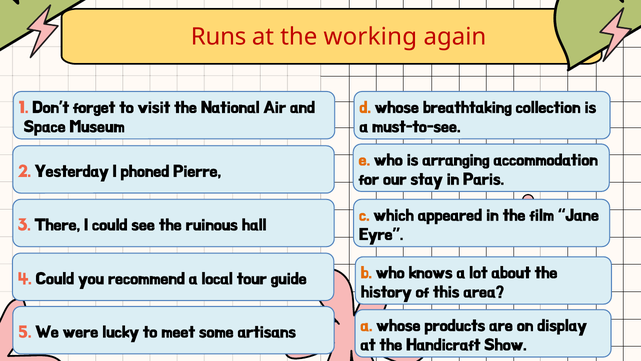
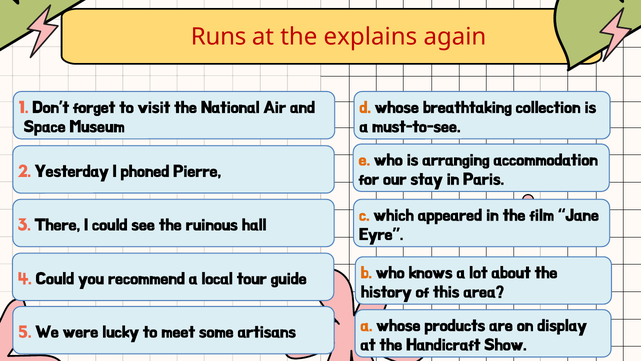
working: working -> explains (370, 37)
